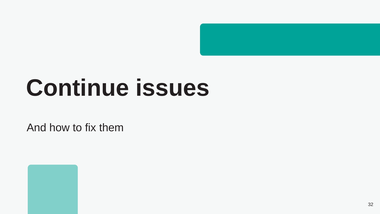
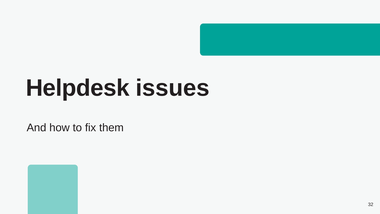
Continue: Continue -> Helpdesk (78, 88)
